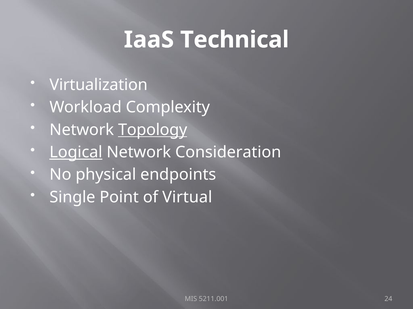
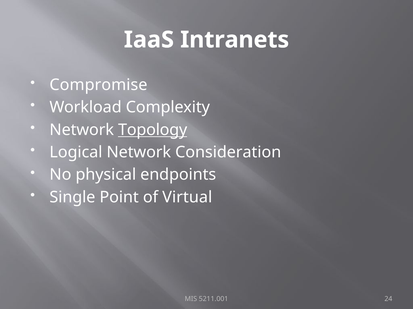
Technical: Technical -> Intranets (235, 40)
Virtualization: Virtualization -> Compromise (98, 85)
Logical underline: present -> none (76, 153)
